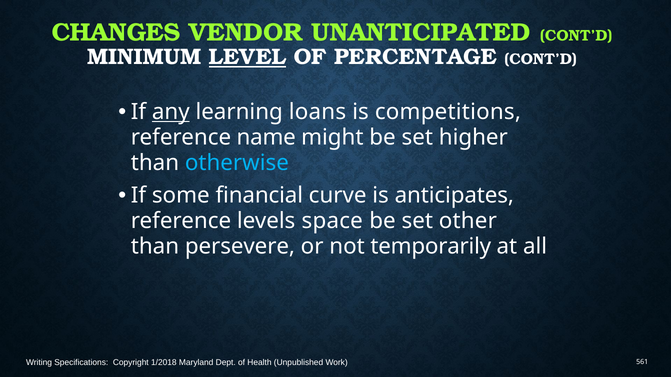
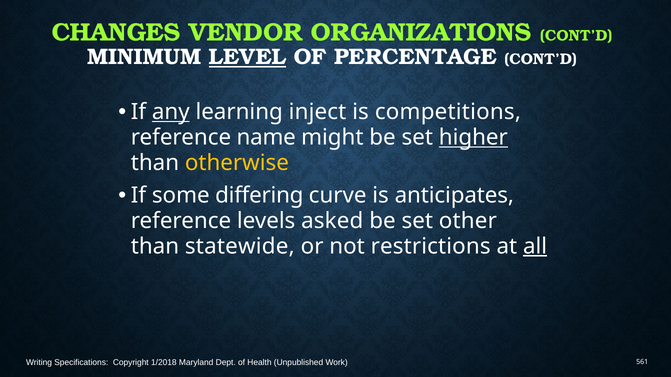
UNANTICIPATED: UNANTICIPATED -> ORGANIZATIONS (421, 32)
loans: loans -> inject (318, 112)
higher underline: none -> present (473, 137)
otherwise colour: light blue -> yellow (237, 163)
financial: financial -> differing (259, 195)
space: space -> asked (332, 221)
persevere: persevere -> statewide (240, 246)
temporarily: temporarily -> restrictions (431, 246)
all underline: none -> present (535, 246)
